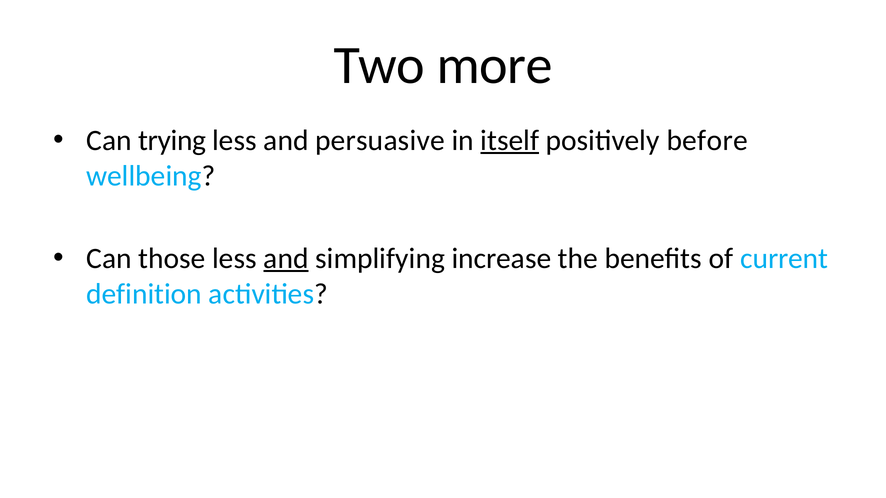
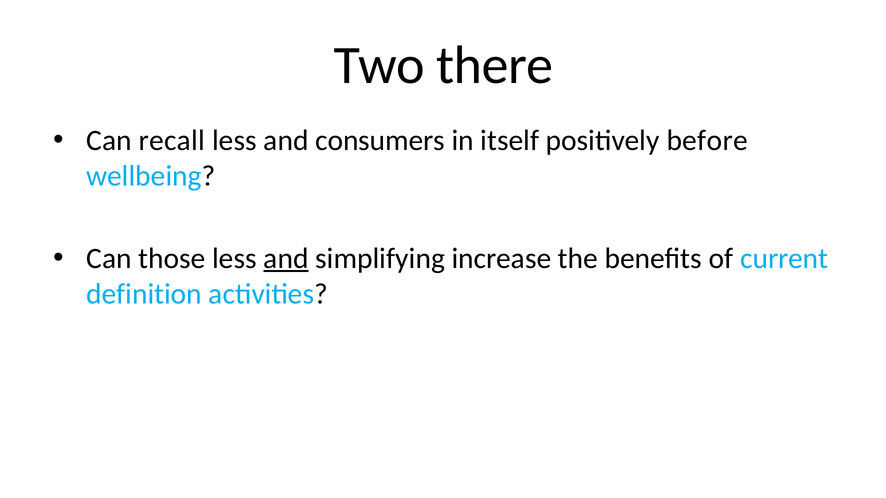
more: more -> there (495, 65)
trying: trying -> recall (172, 141)
persuasive: persuasive -> consumers (380, 141)
itself underline: present -> none (510, 141)
